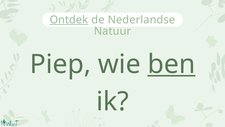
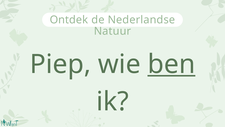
Ontdek underline: present -> none (69, 20)
